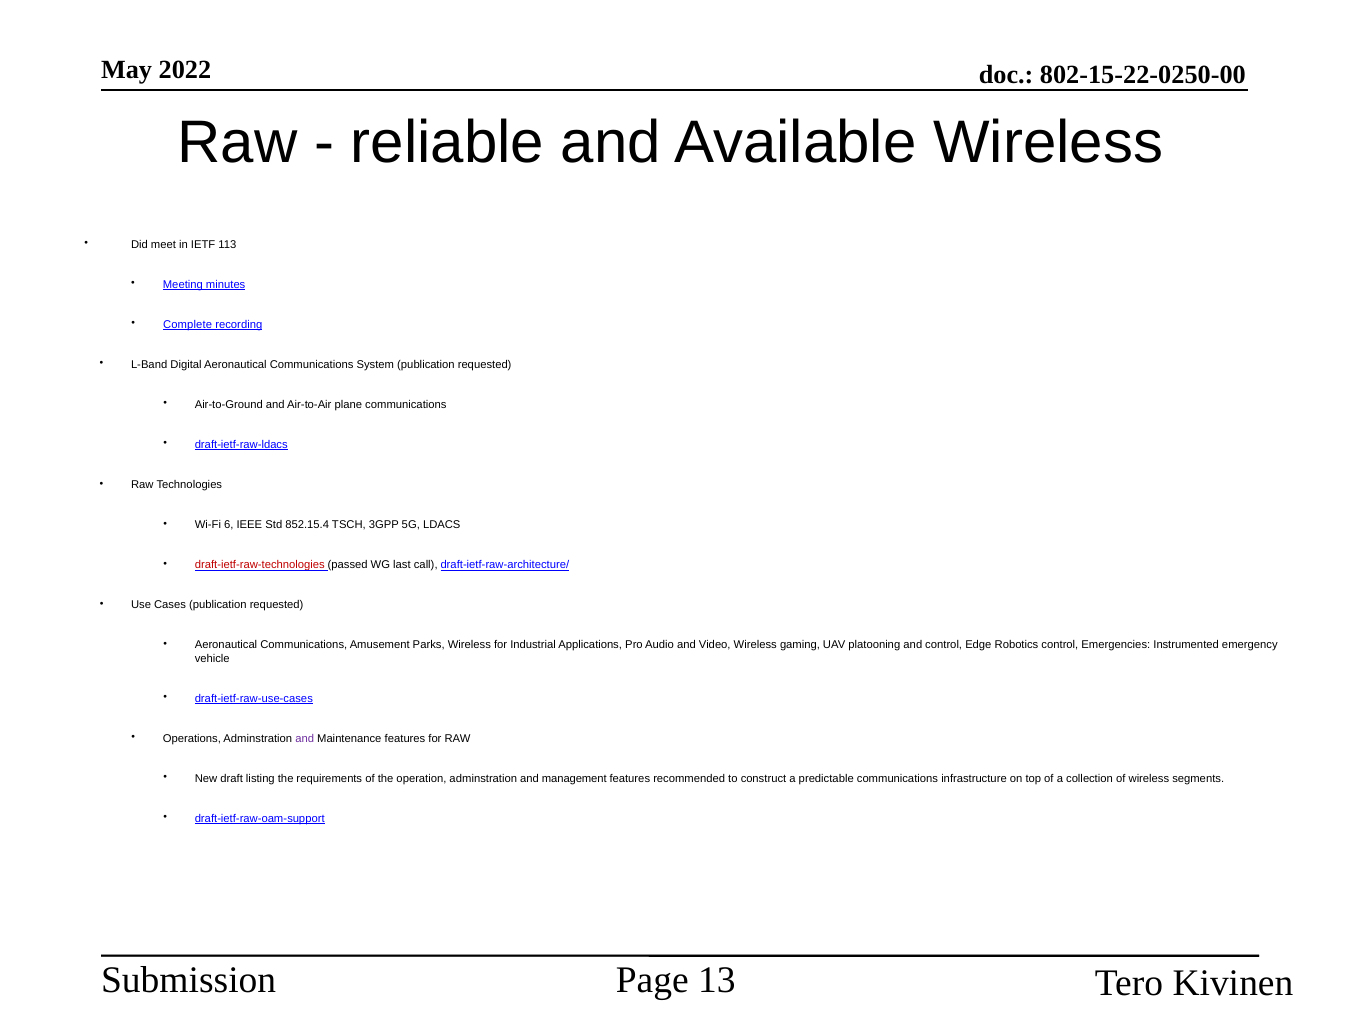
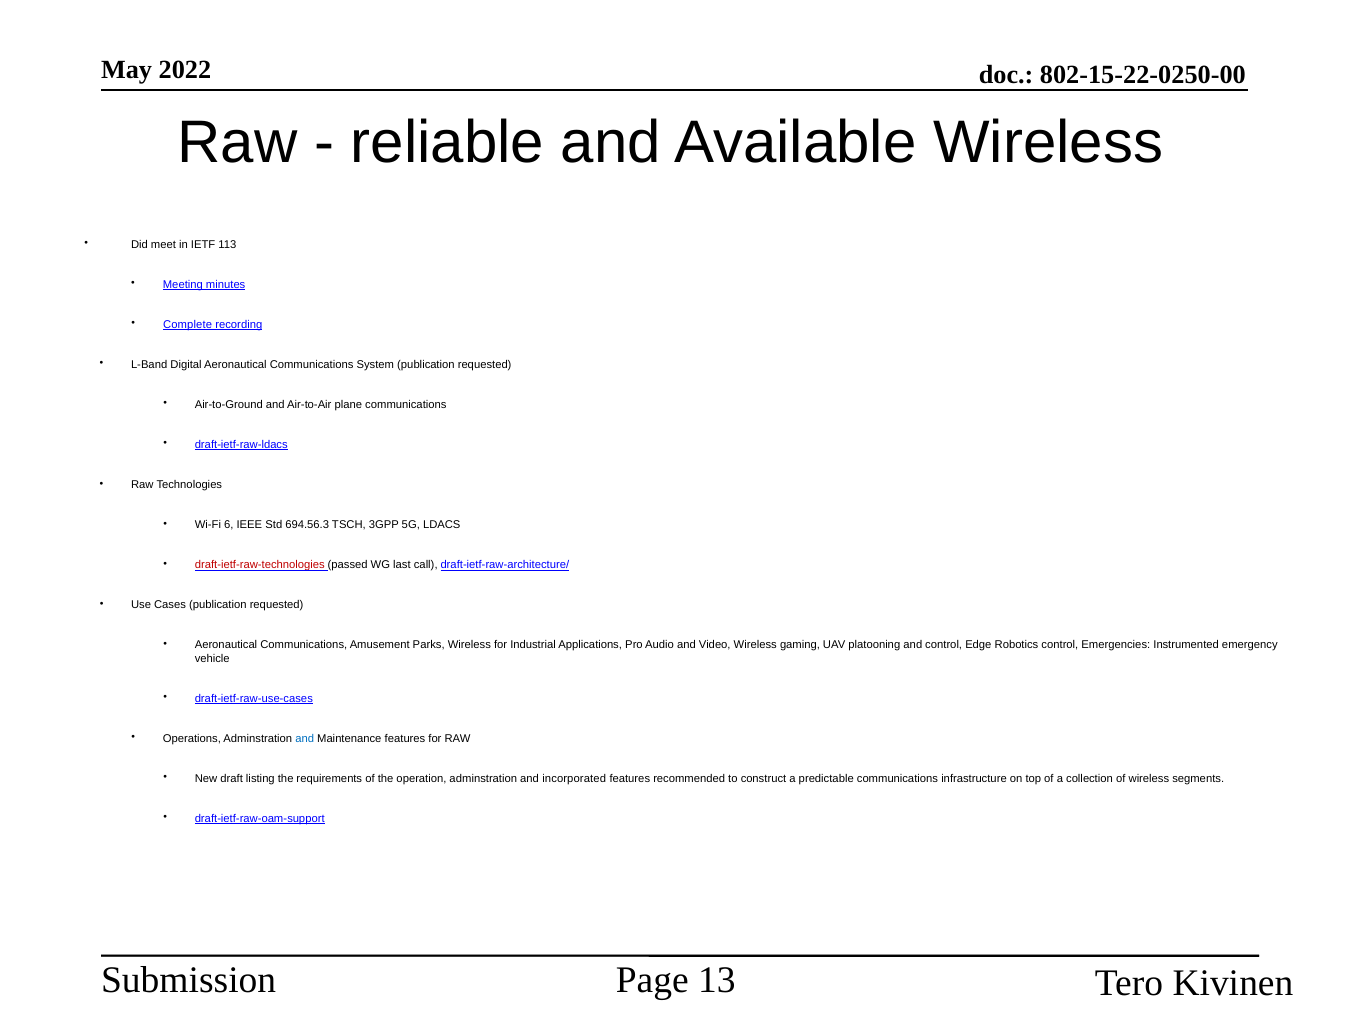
852.15.4: 852.15.4 -> 694.56.3 (307, 525)
and colour: purple -> blue (305, 738)
management: management -> incorporated (574, 778)
